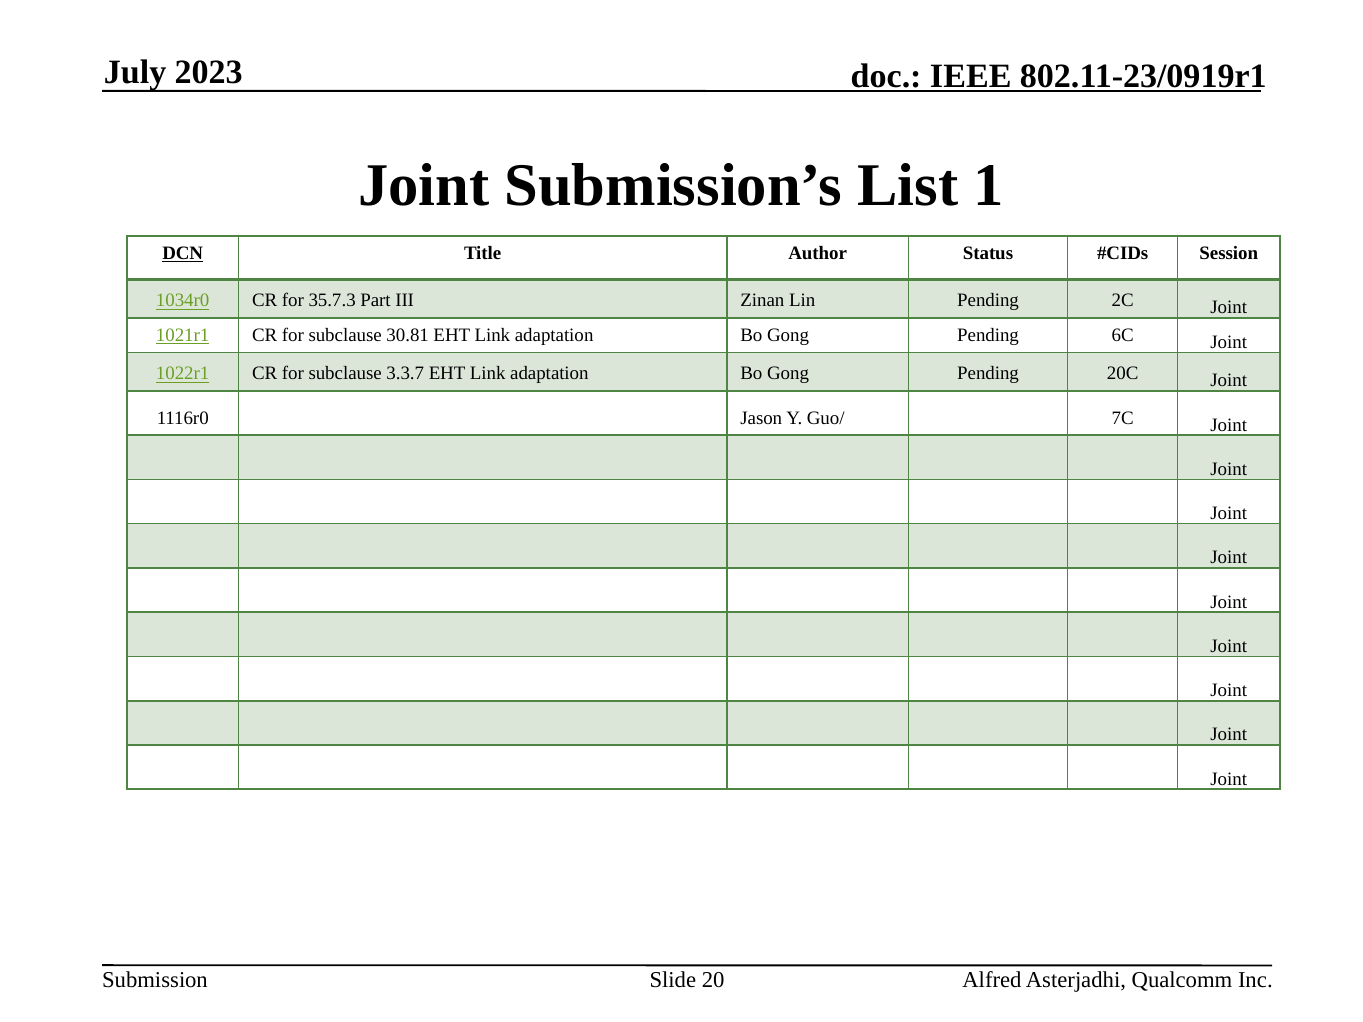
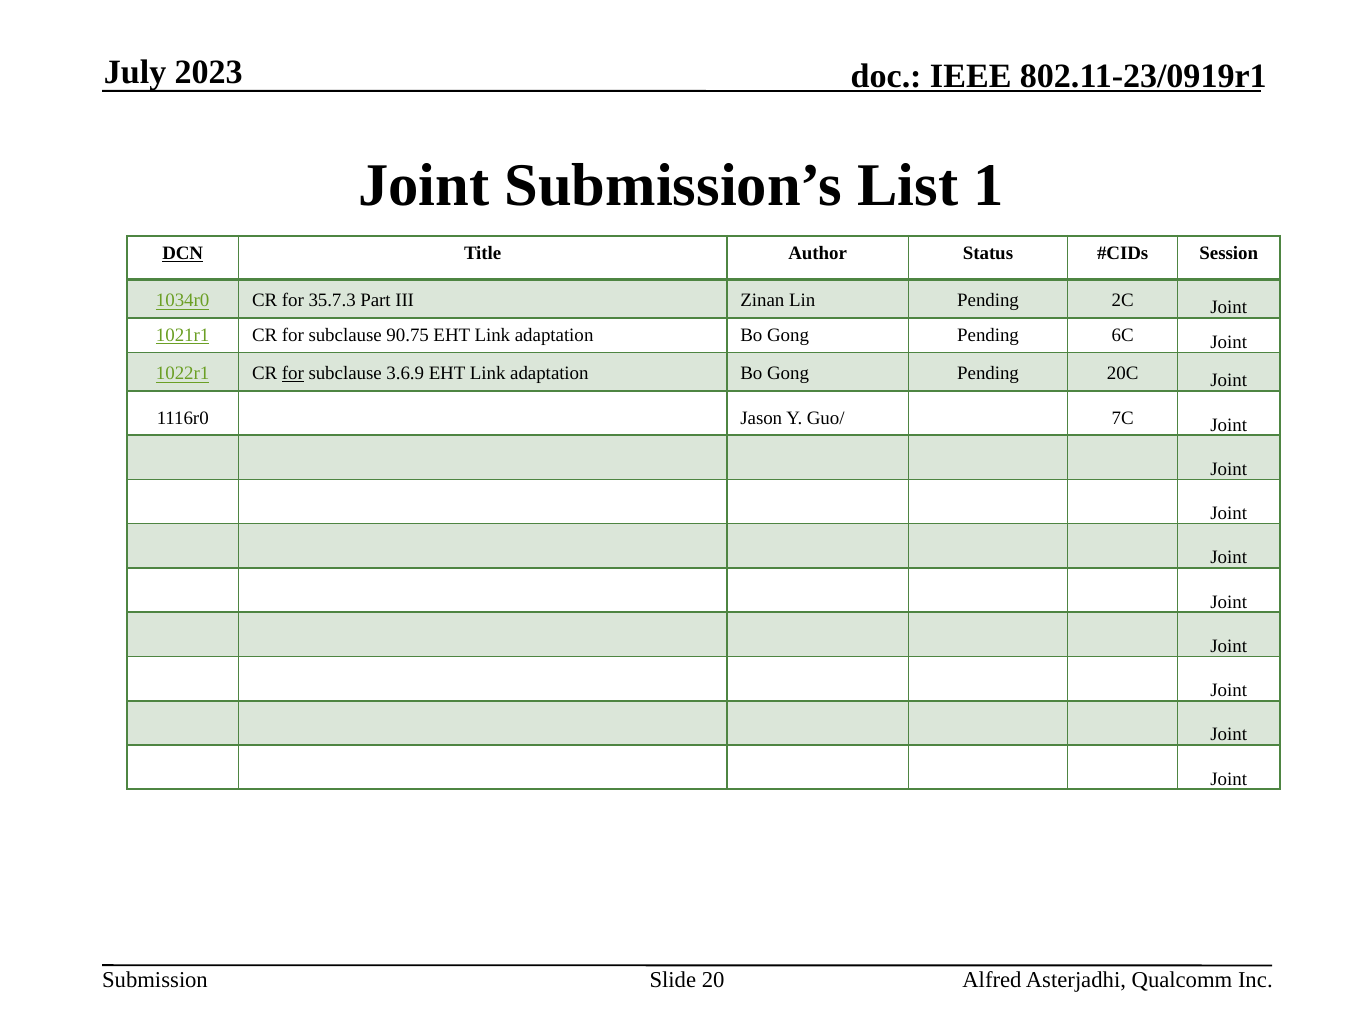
30.81: 30.81 -> 90.75 (408, 335)
for underline: none -> present (293, 374)
3.3.7: 3.3.7 -> 3.6.9 (405, 374)
